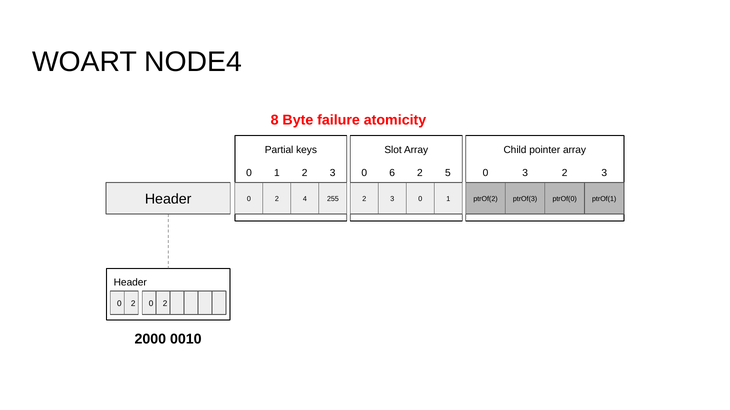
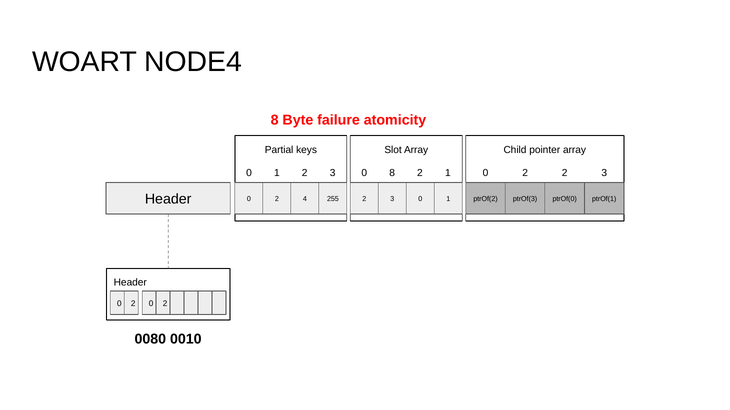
0 6: 6 -> 8 (392, 173)
2 5: 5 -> 1 (448, 173)
3: 3 -> 2 (525, 173)
2000: 2000 -> 0080 (150, 339)
